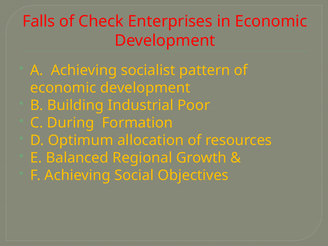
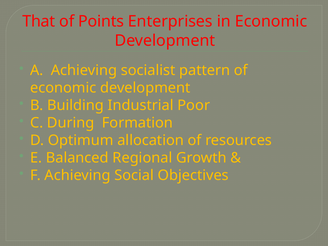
Falls: Falls -> That (39, 21)
Check: Check -> Points (101, 21)
